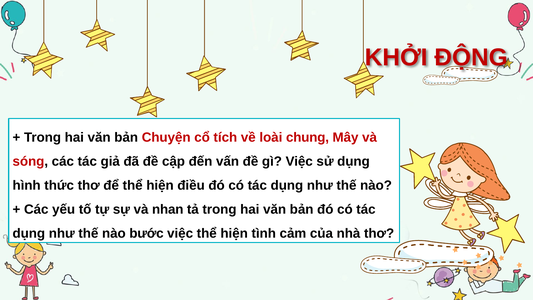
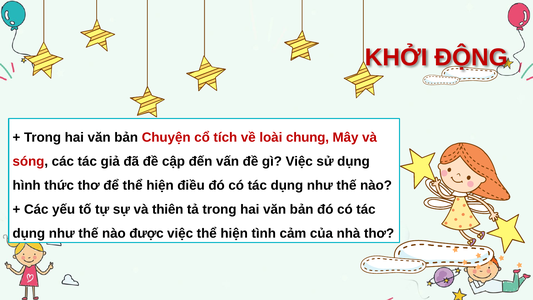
nhan: nhan -> thiên (168, 209)
bước: bước -> được (147, 233)
